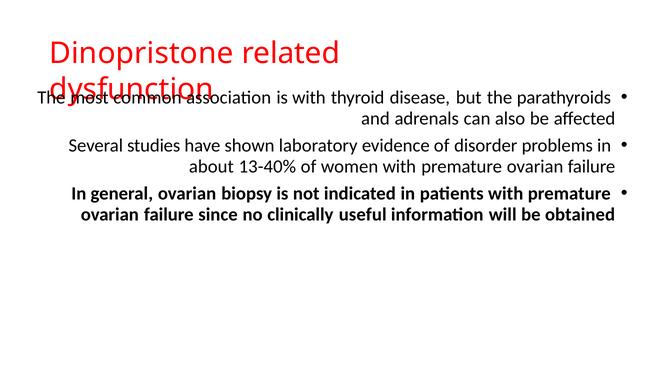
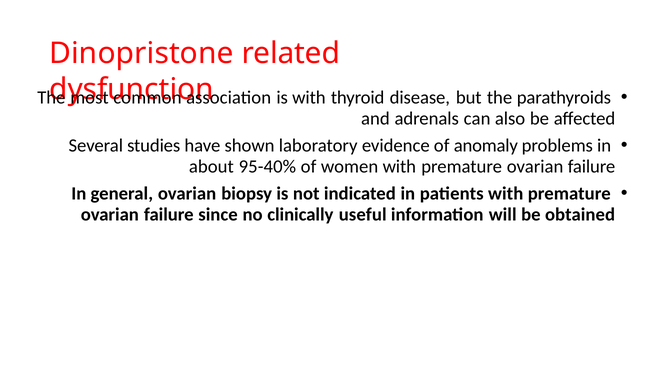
disorder: disorder -> anomaly (486, 146)
13-40%: 13-40% -> 95-40% (267, 167)
